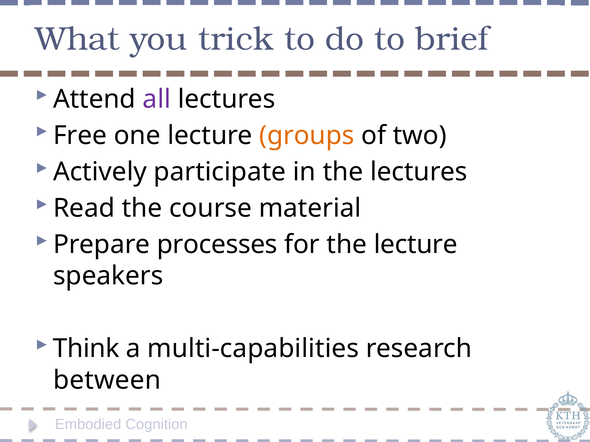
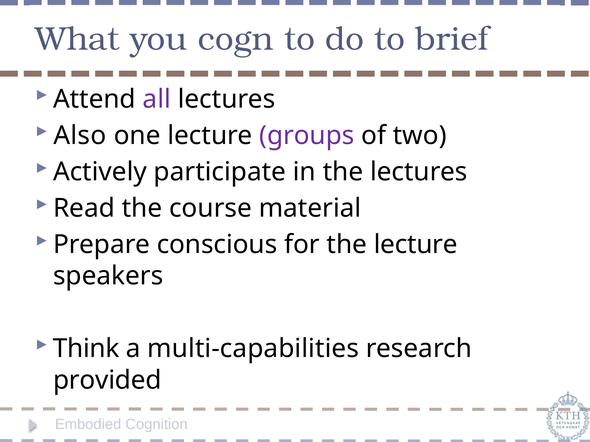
trick: trick -> cogn (236, 39)
Free: Free -> Also (80, 136)
groups colour: orange -> purple (307, 136)
processes: processes -> conscious (217, 245)
between: between -> provided (107, 380)
